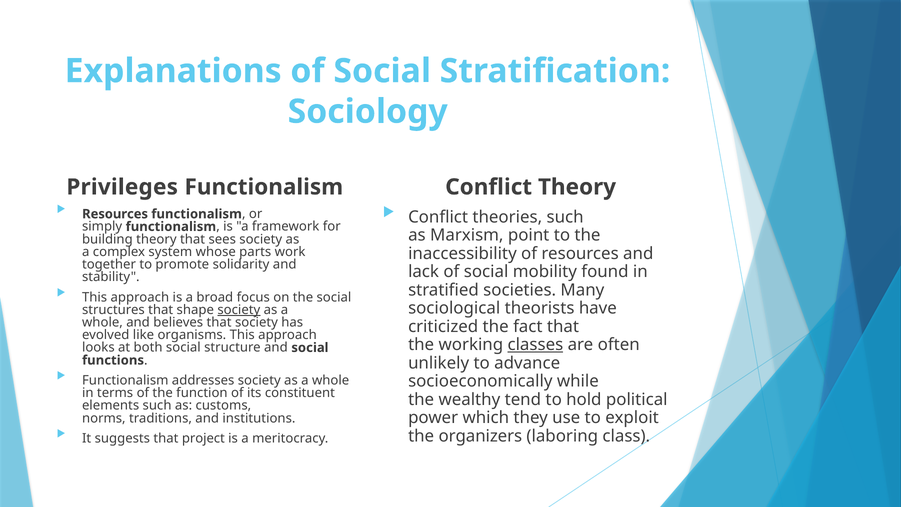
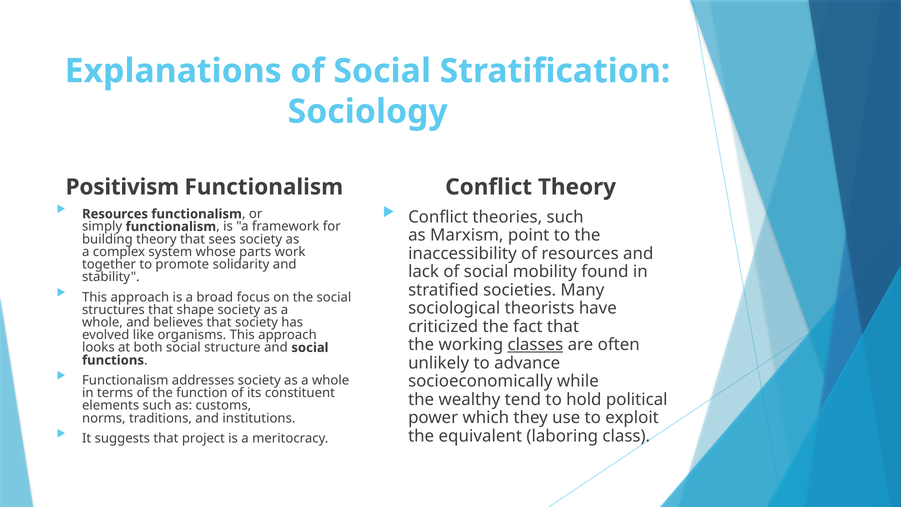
Privileges: Privileges -> Positivism (122, 187)
society underline: present -> none (239, 310)
organizers: organizers -> equivalent (480, 436)
